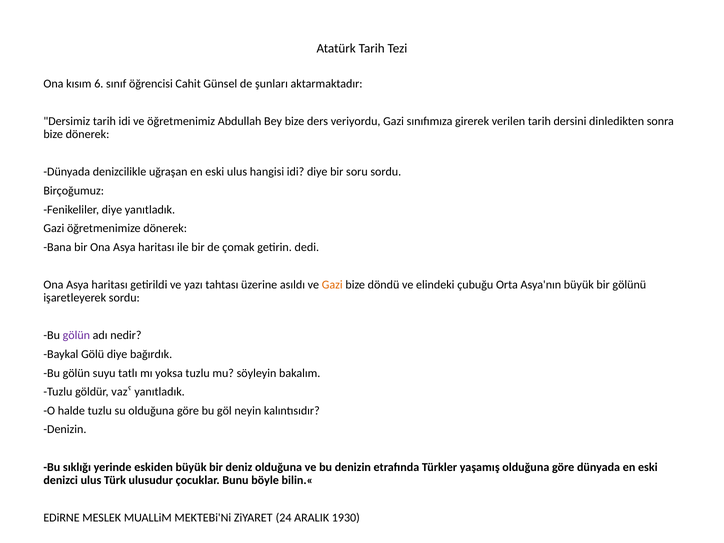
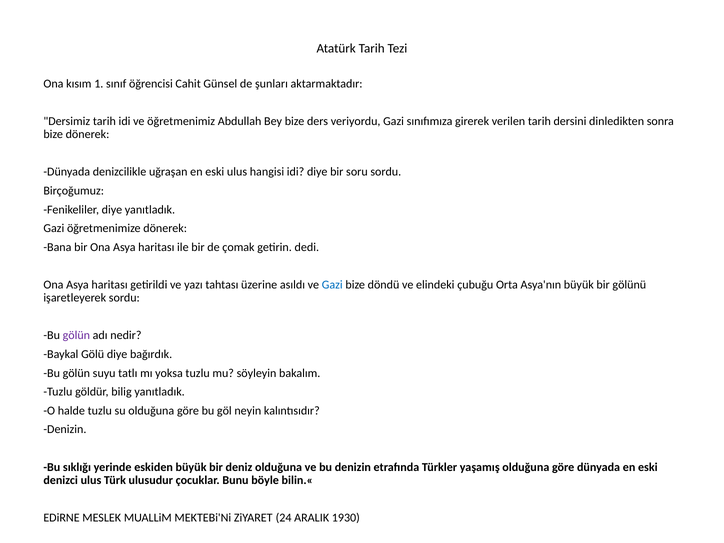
6: 6 -> 1 (99, 84)
Gazi colour: orange -> blue (332, 285)
vazˁ: vazˁ -> bilig (122, 392)
